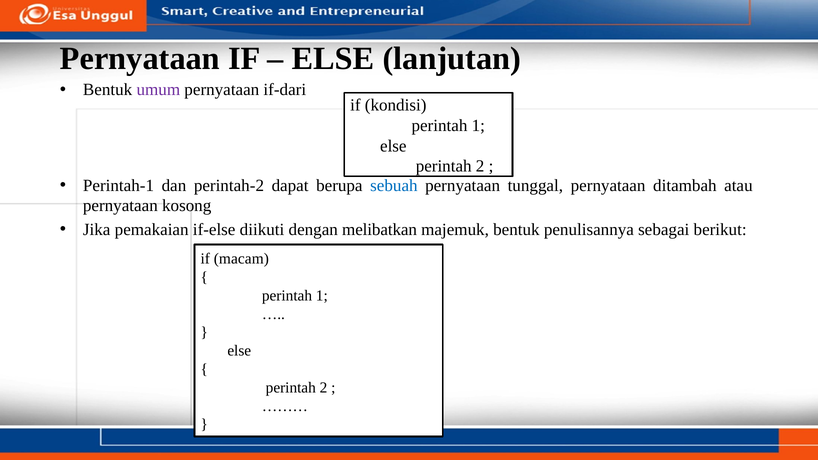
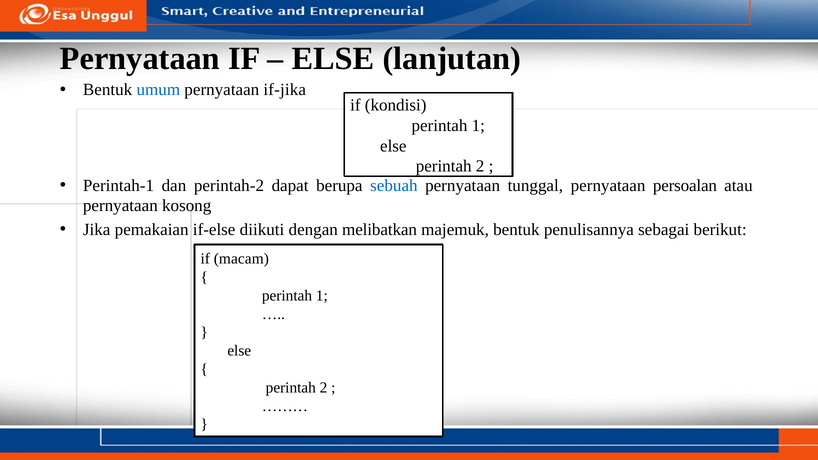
umum colour: purple -> blue (158, 90)
if-dari: if-dari -> if-jika (285, 90)
ditambah: ditambah -> persoalan (685, 185)
